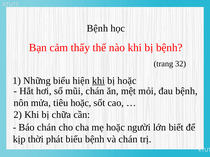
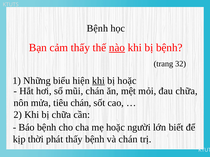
nào underline: none -> present (117, 48)
đau bệnh: bệnh -> chữa (186, 91)
tiêu hoặc: hoặc -> chán (81, 103)
Báo chán: chán -> bệnh (47, 128)
phát biểu: biểu -> thấy (74, 140)
